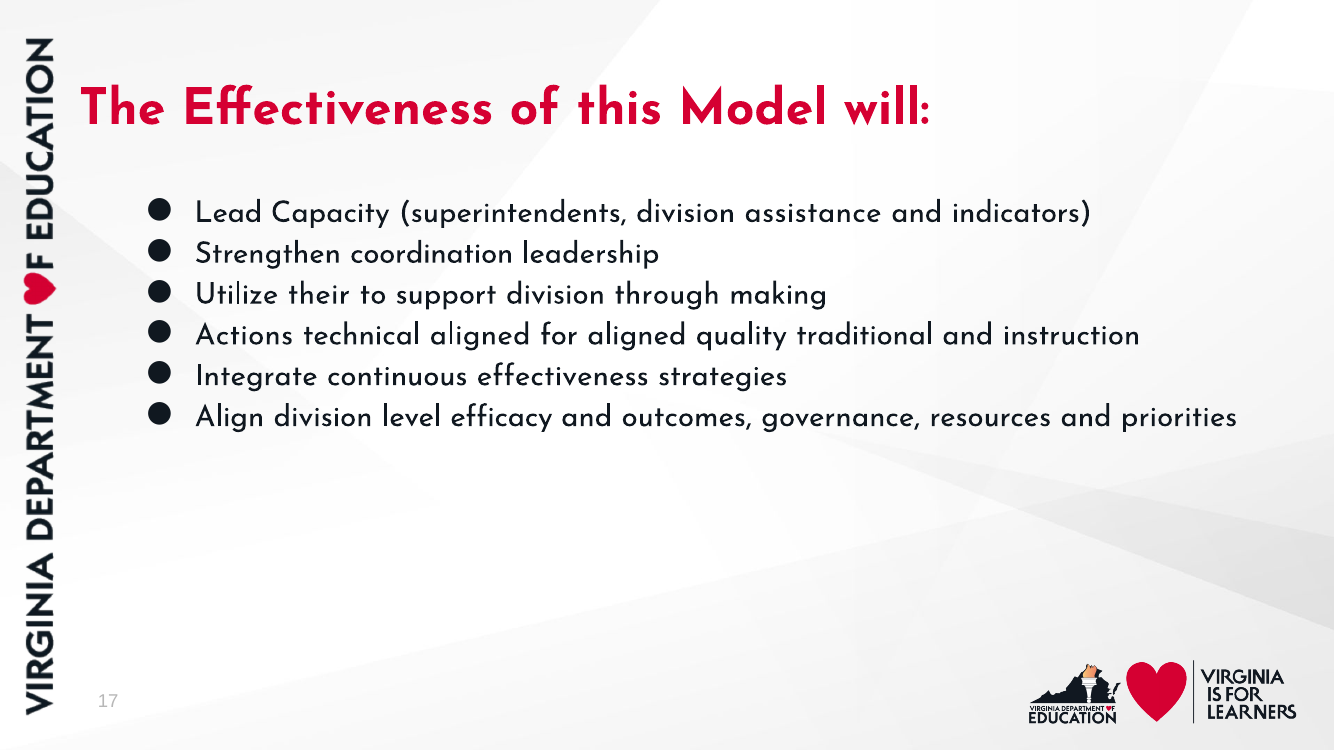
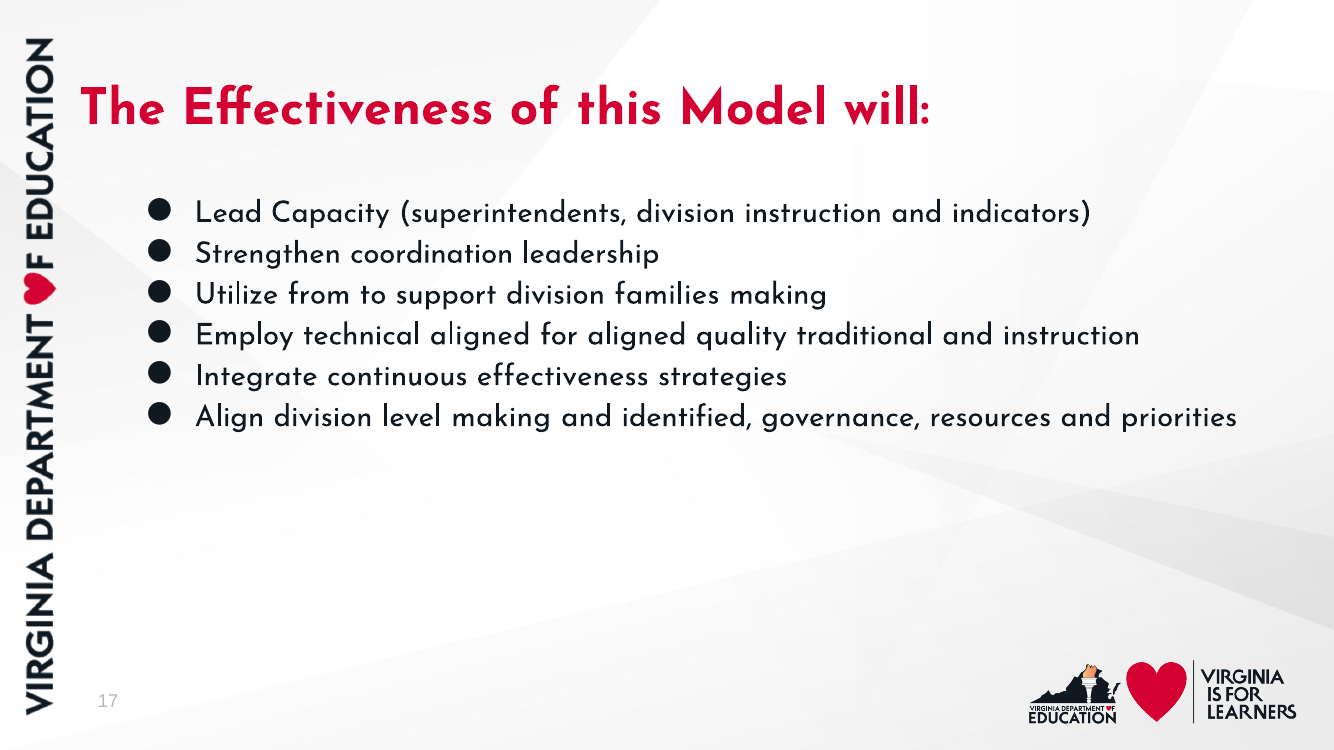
division assistance: assistance -> instruction (813, 212)
their: their -> from (319, 294)
through: through -> families (667, 294)
Actions: Actions -> Employ (244, 335)
level efficacy: efficacy -> making (501, 417)
outcomes: outcomes -> identified (687, 417)
